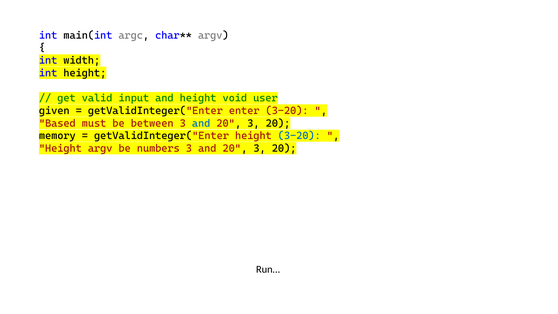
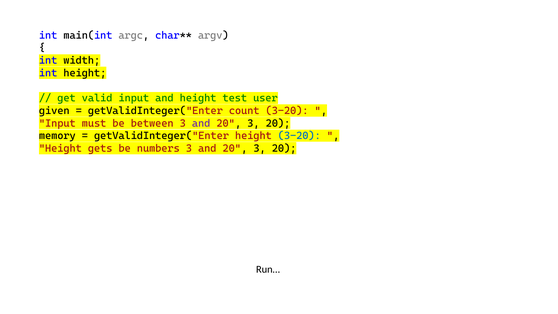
void: void -> test (235, 98)
enter: enter -> count (244, 111)
Based: Based -> Input (57, 123)
and colour: blue -> purple (201, 123)
Height argv: argv -> gets (100, 148)
